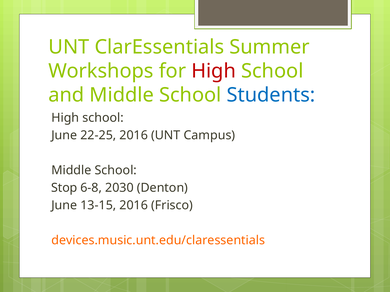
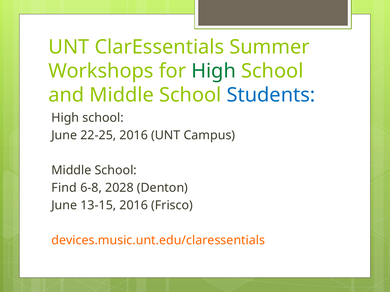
High colour: red -> green (214, 71)
Stop: Stop -> Find (64, 188)
2030: 2030 -> 2028 (119, 188)
